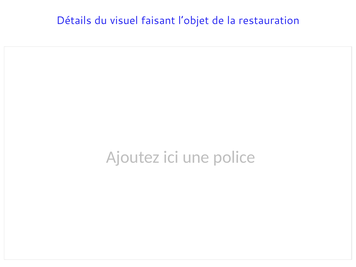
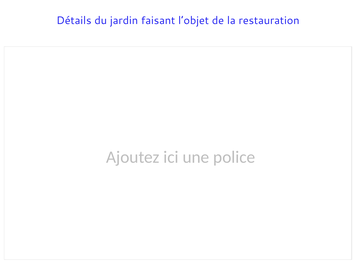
visuel: visuel -> jardin (124, 21)
